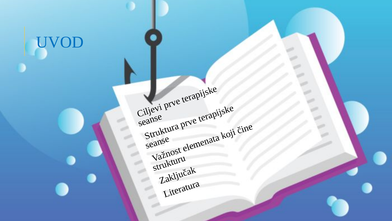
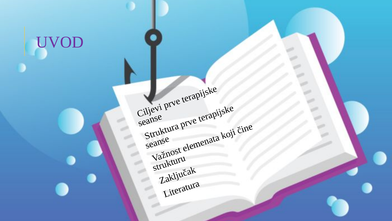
UVOD colour: blue -> purple (60, 42)
